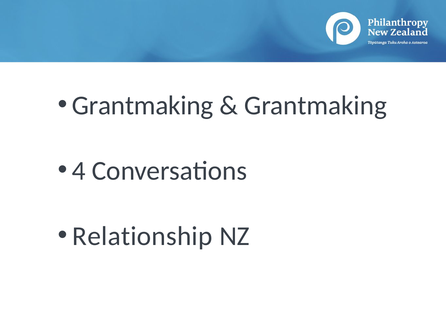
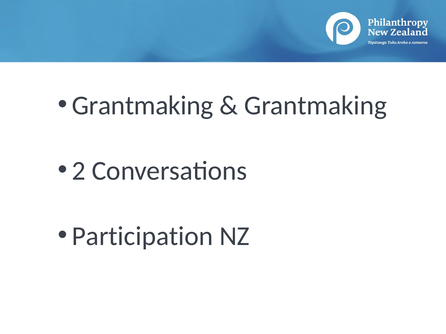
4: 4 -> 2 (79, 171)
Relationship: Relationship -> Participation (143, 236)
